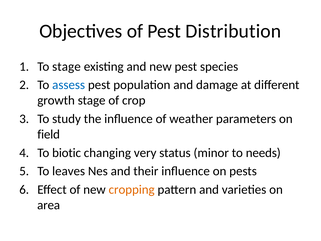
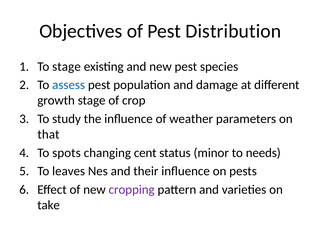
field: field -> that (48, 134)
biotic: biotic -> spots (66, 153)
very: very -> cent (145, 153)
cropping colour: orange -> purple (132, 189)
area: area -> take (49, 205)
